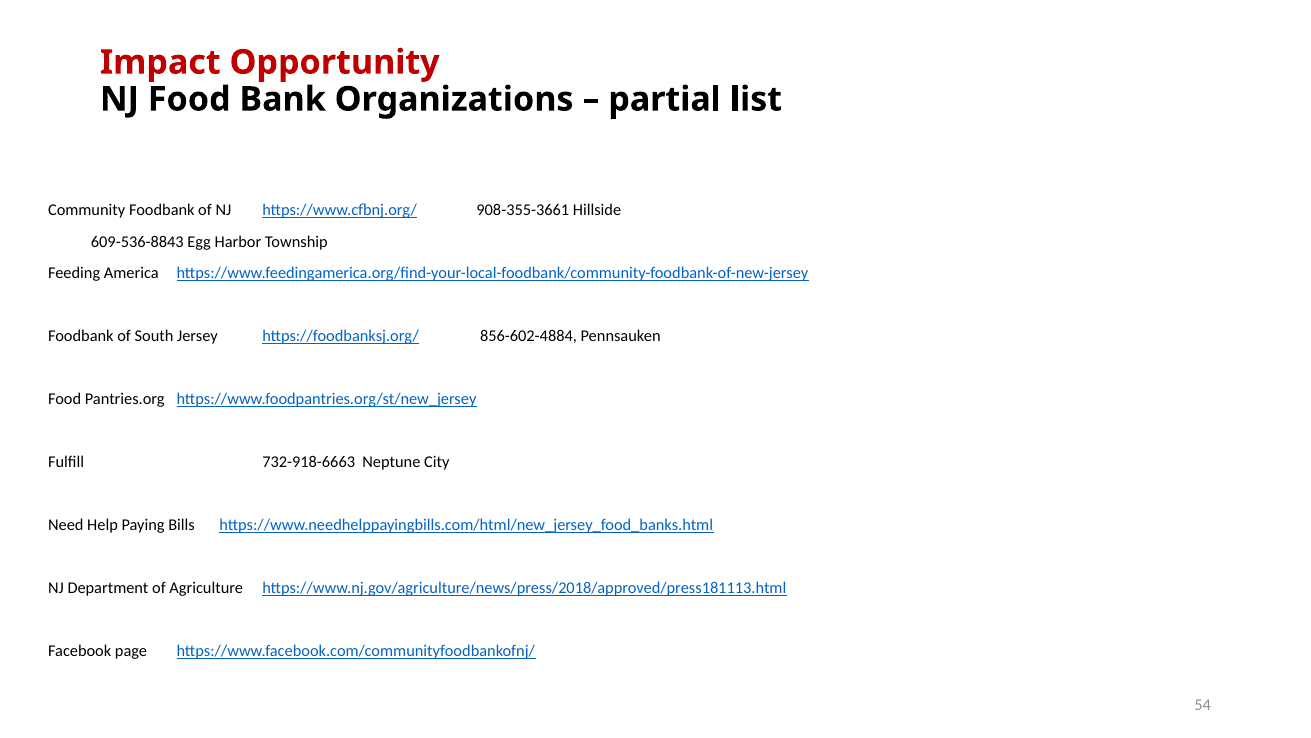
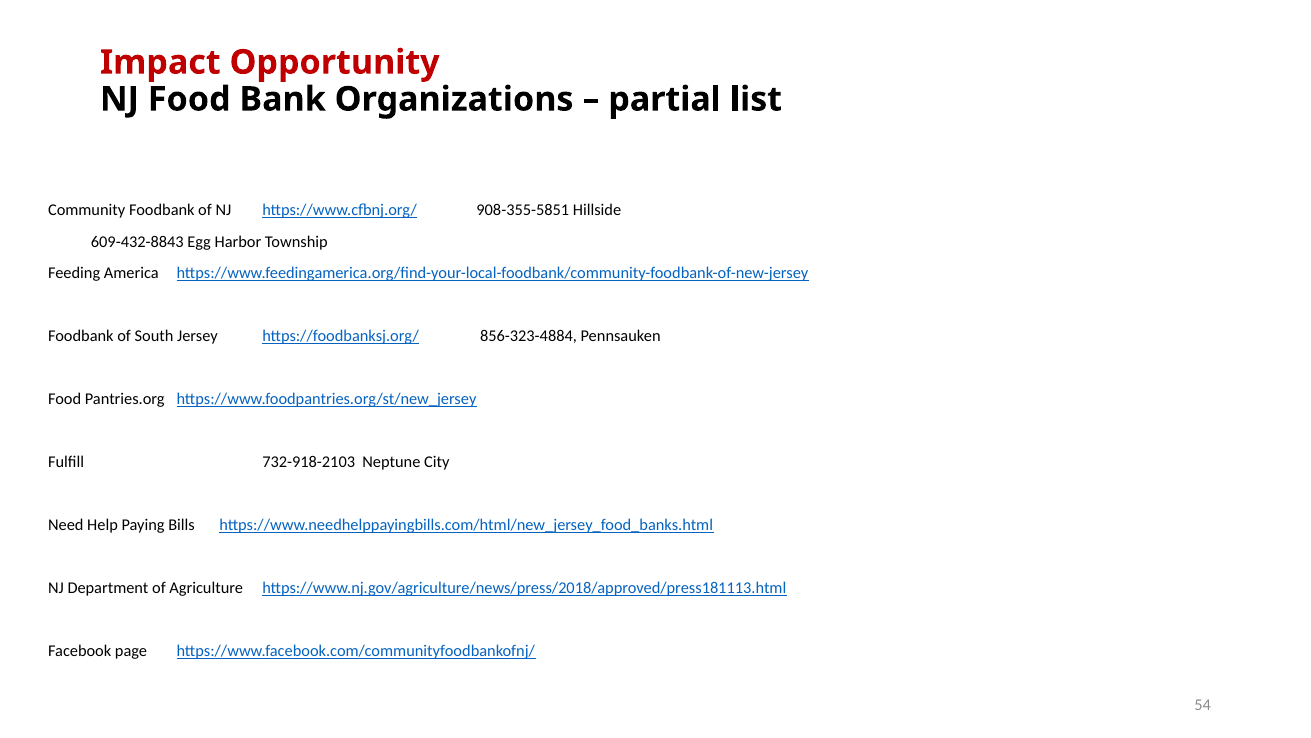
908-355-3661: 908-355-3661 -> 908-355-5851 (523, 210)
609-536-8843: 609-536-8843 -> 609-432-8843 (137, 242)
856-602-4884: 856-602-4884 -> 856-323-4884 (528, 336)
732-918-6663: 732-918-6663 -> 732-918-2103 (309, 462)
